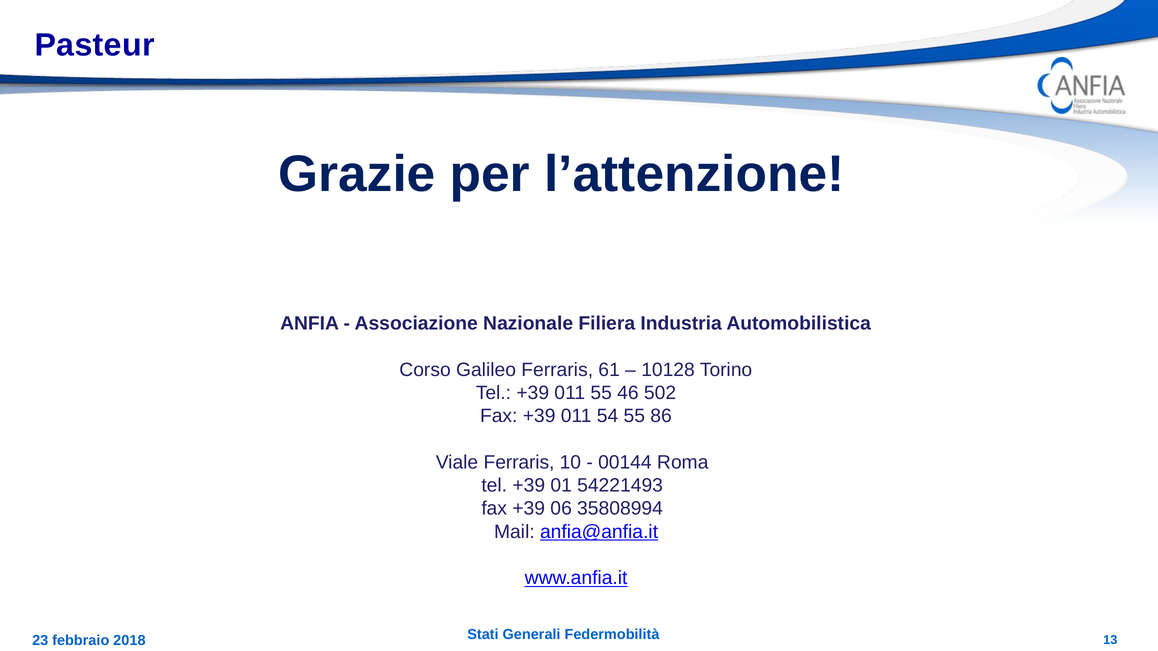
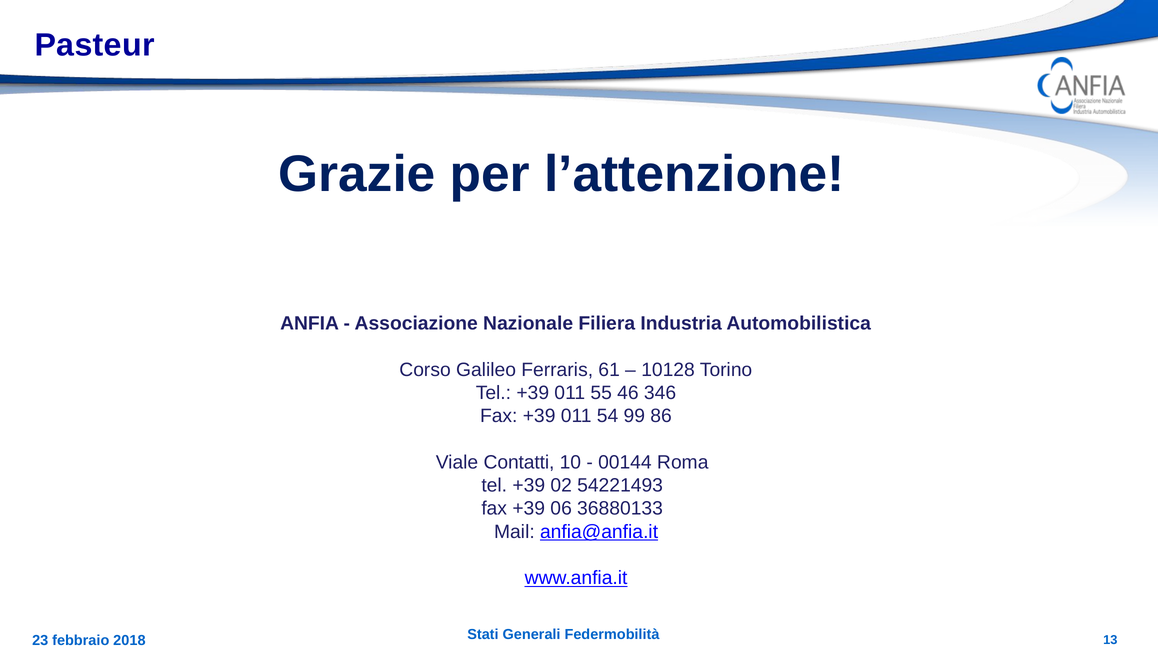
502: 502 -> 346 (660, 393)
54 55: 55 -> 99 (634, 416)
Viale Ferraris: Ferraris -> Contatti (519, 463)
01: 01 -> 02 (561, 486)
35808994: 35808994 -> 36880133 (620, 509)
